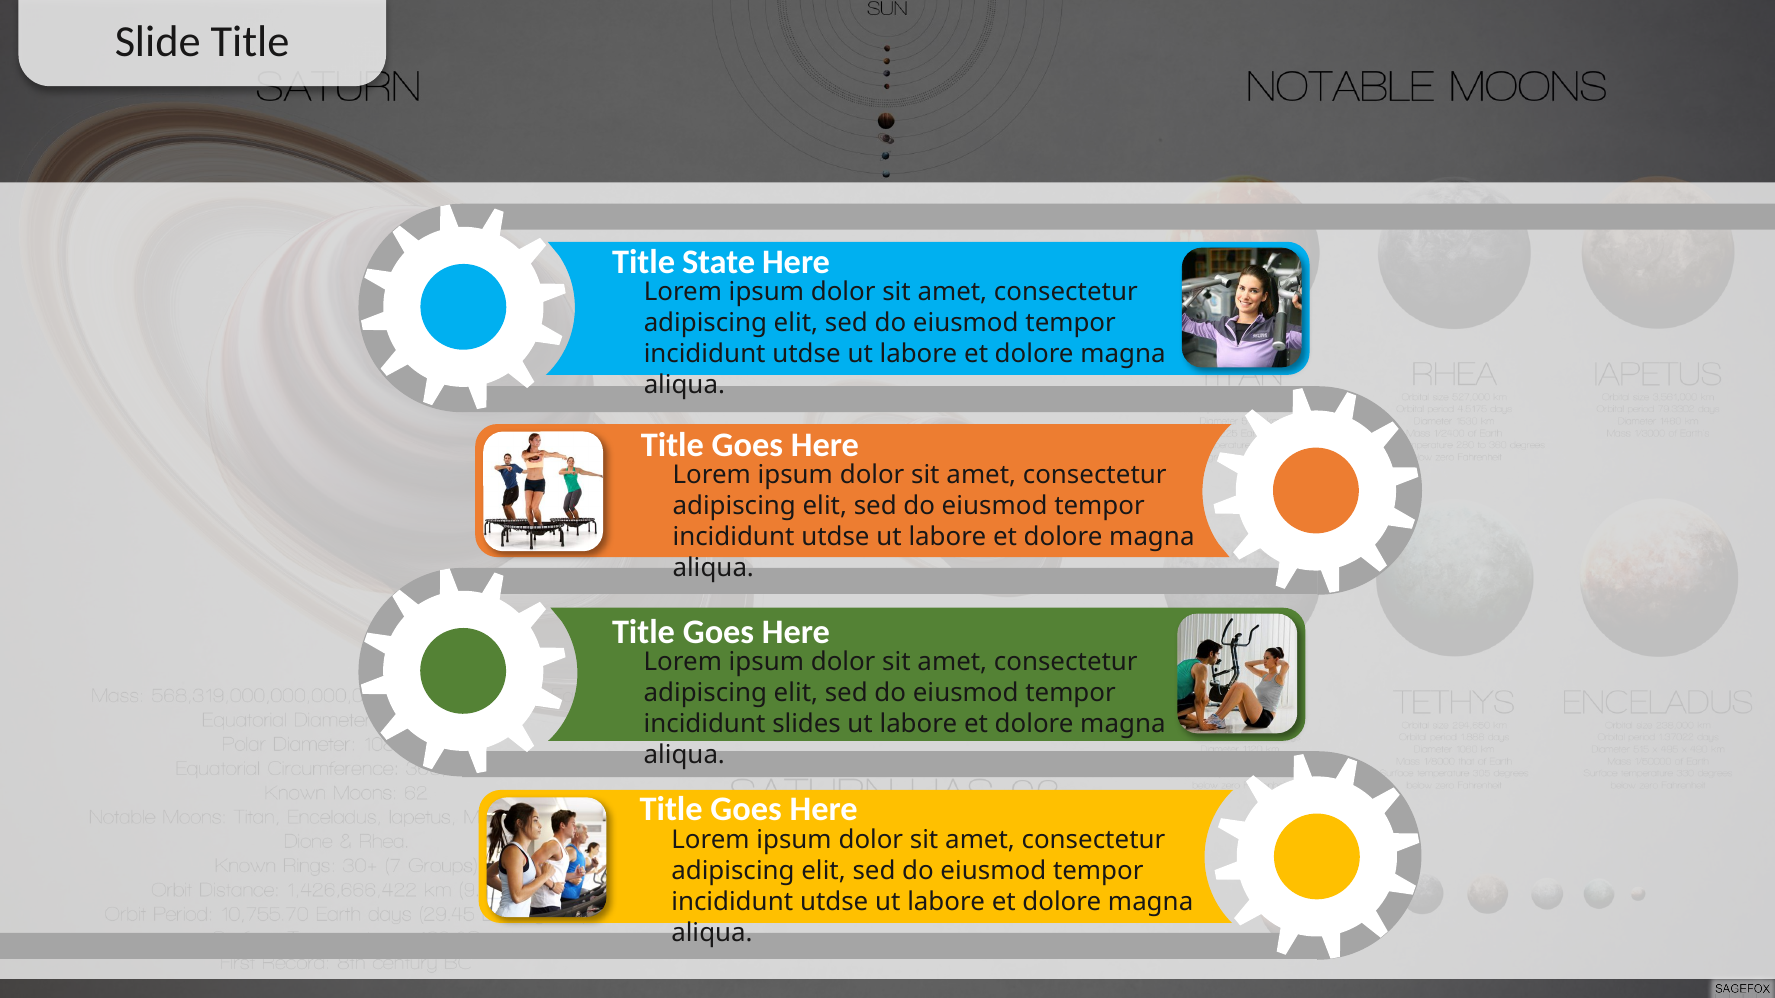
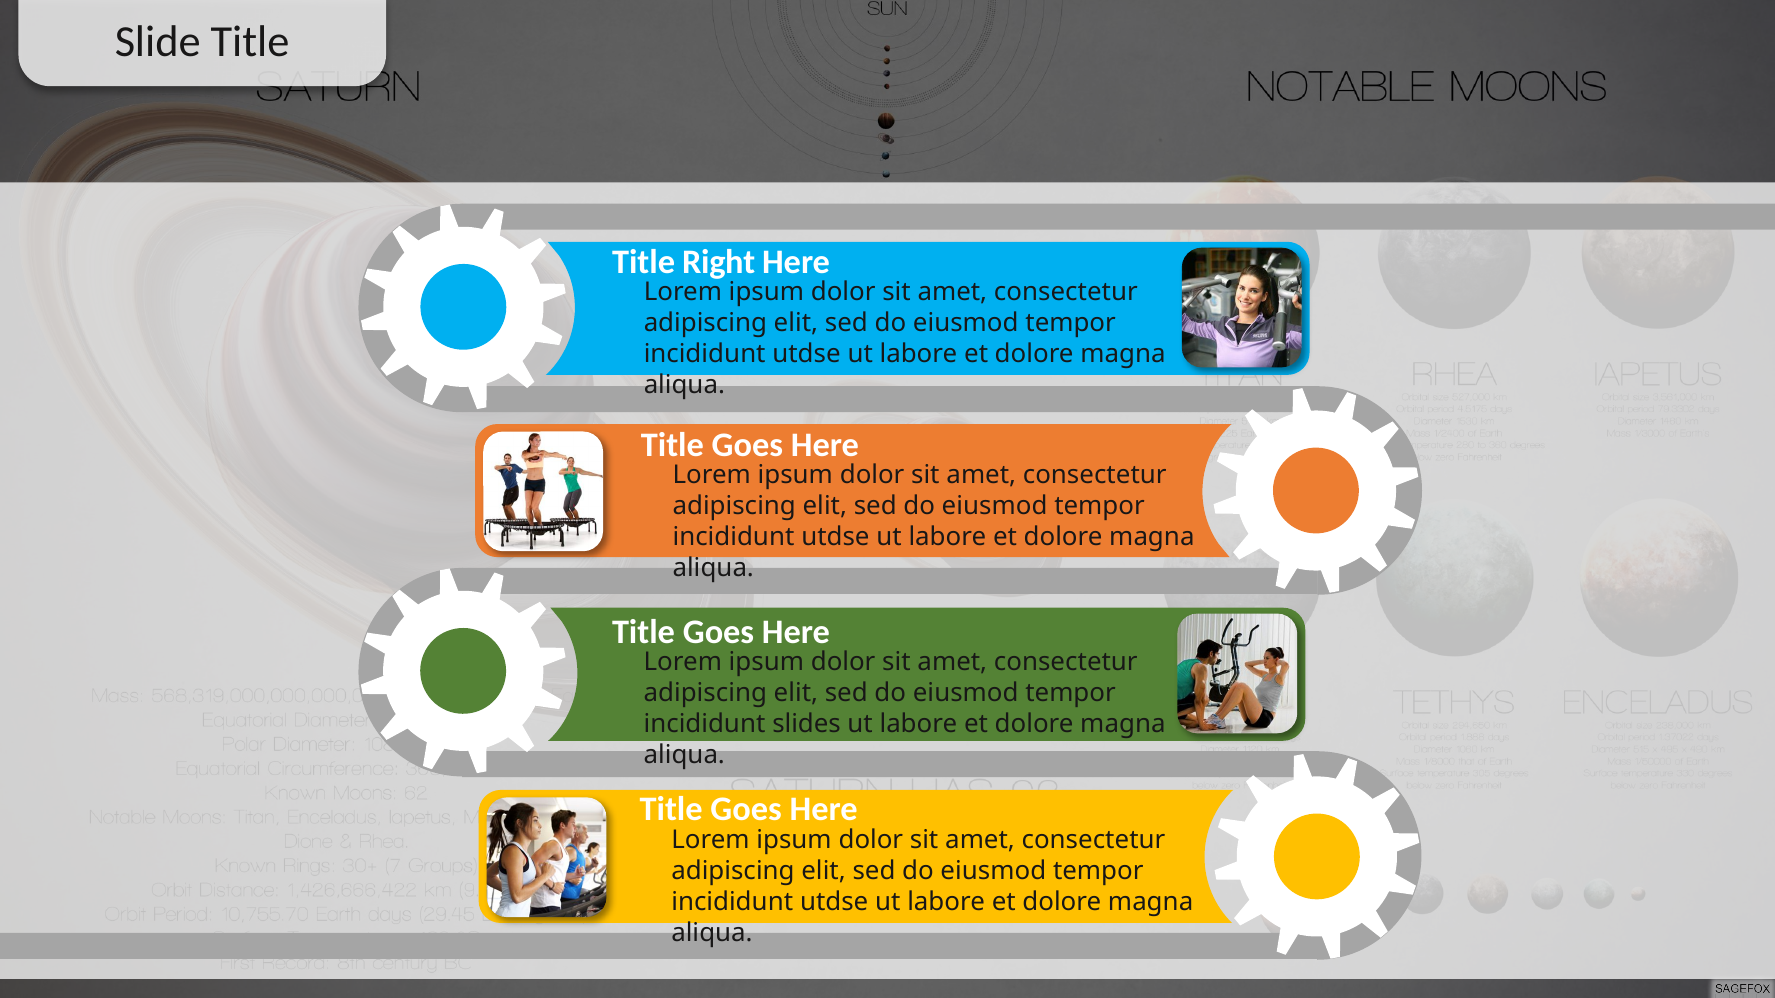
State: State -> Right (719, 262)
